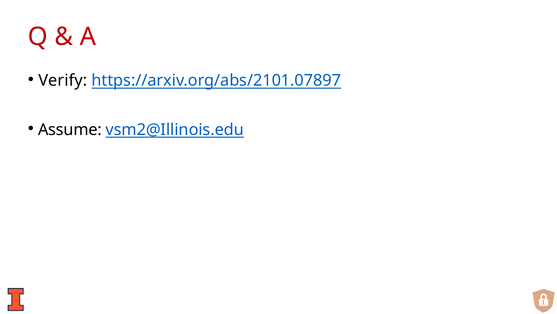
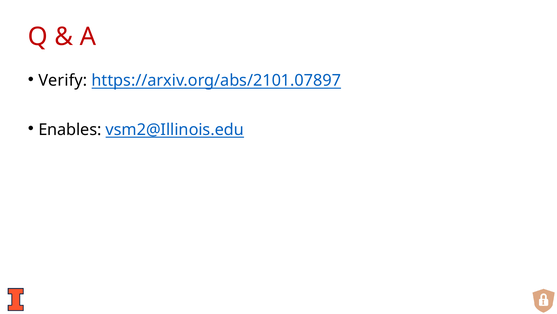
Assume: Assume -> Enables (70, 129)
